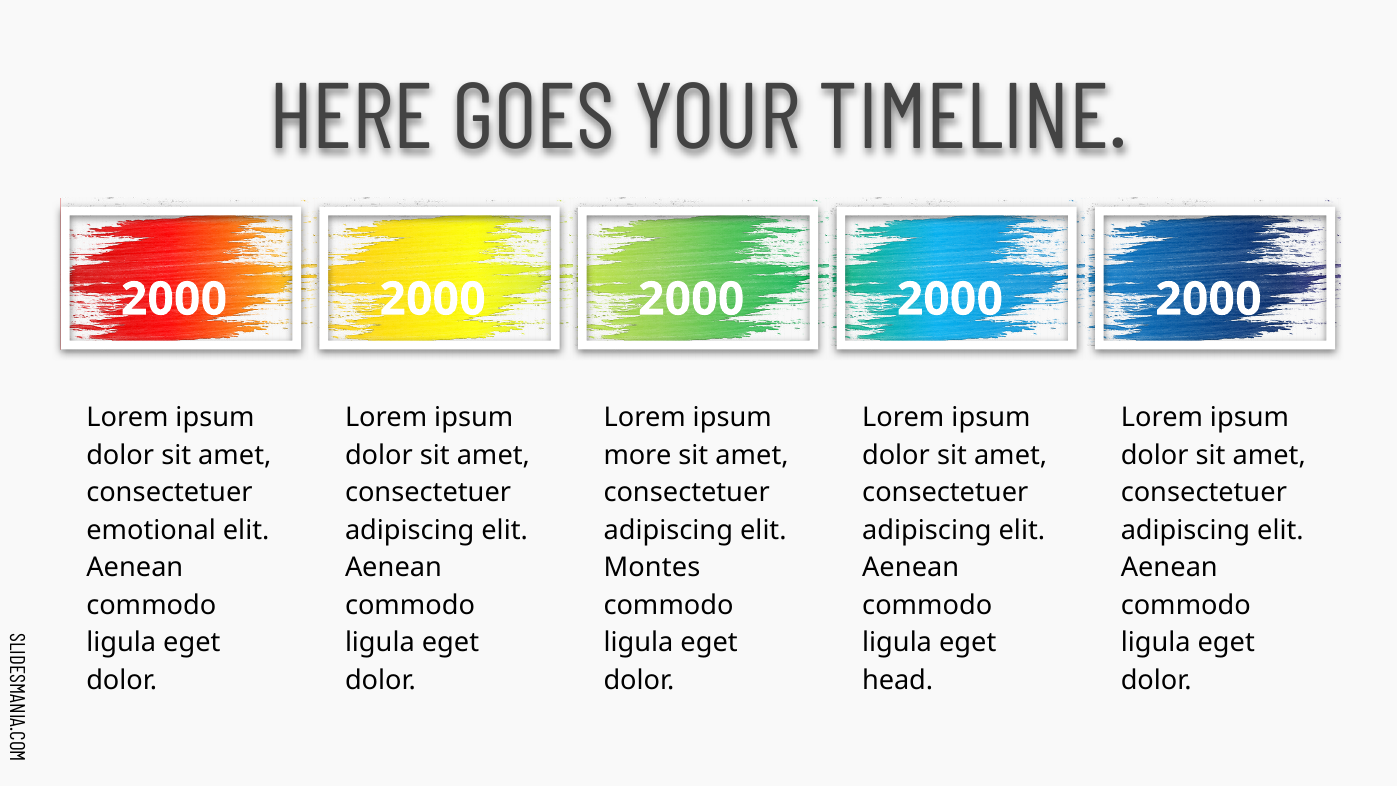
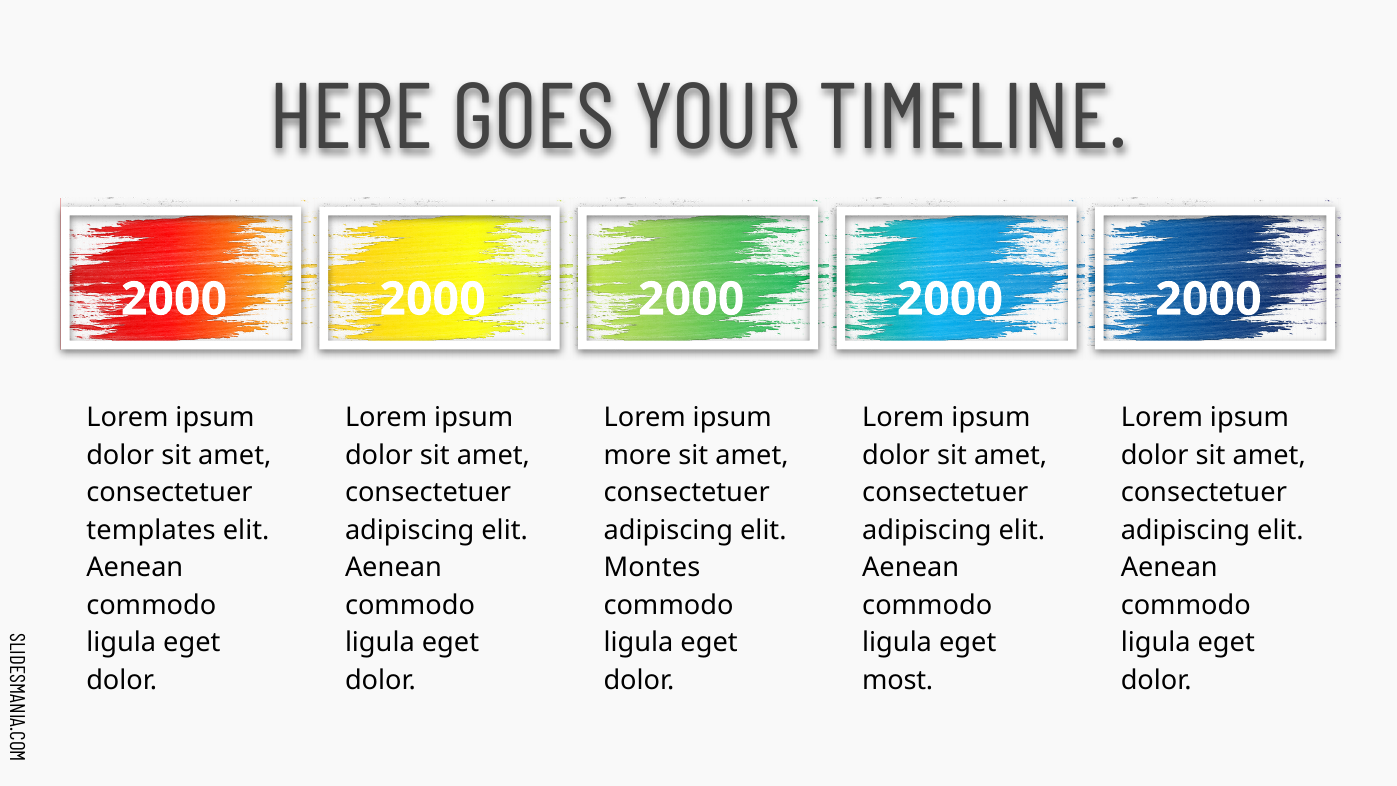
emotional: emotional -> templates (151, 530)
head: head -> most (898, 680)
